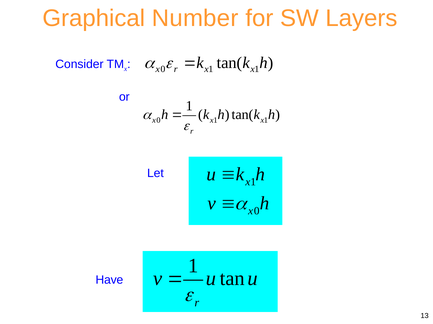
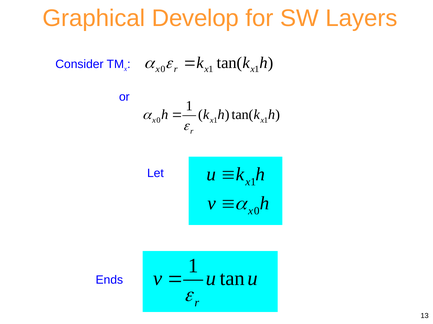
Number: Number -> Develop (195, 18)
Have: Have -> Ends (109, 281)
